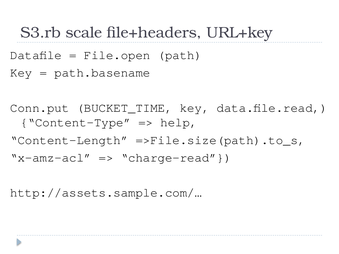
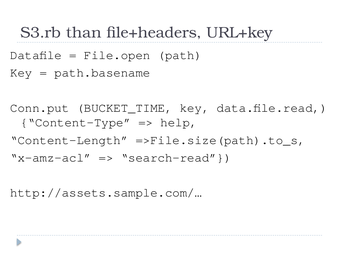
scale: scale -> than (84, 33)
charge-read: charge-read -> search-read (176, 158)
